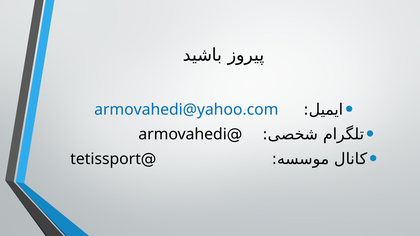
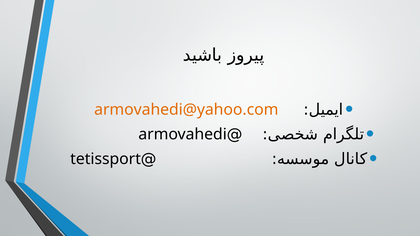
armovahedi@yahoo.com colour: blue -> orange (186, 110)
